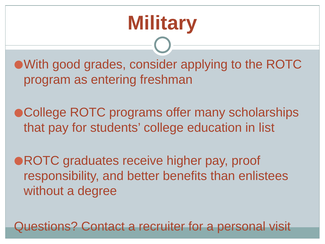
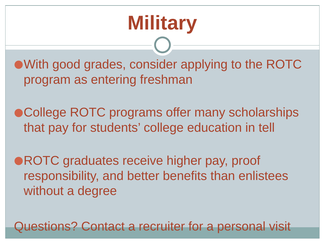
list: list -> tell (267, 128)
